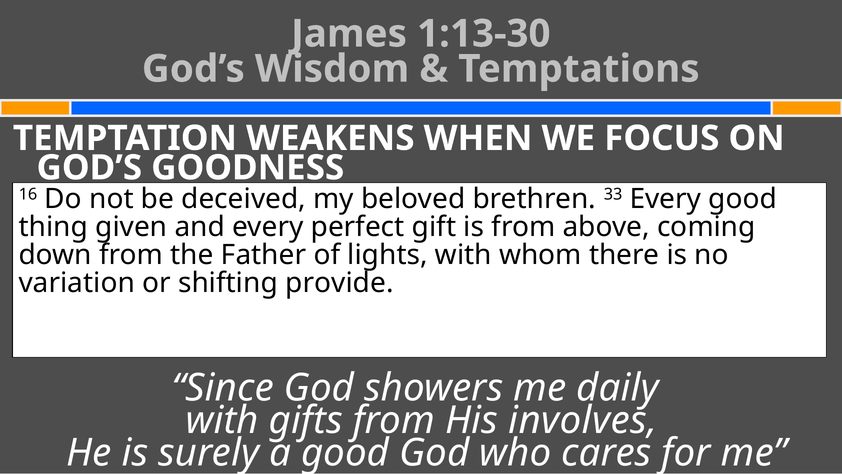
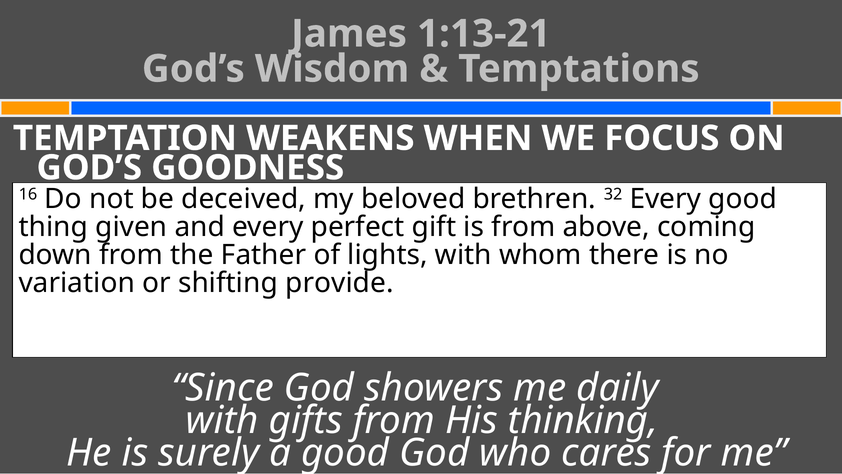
1:13-30: 1:13-30 -> 1:13-21 (484, 34)
33: 33 -> 32 (613, 194)
involves: involves -> thinking (583, 420)
